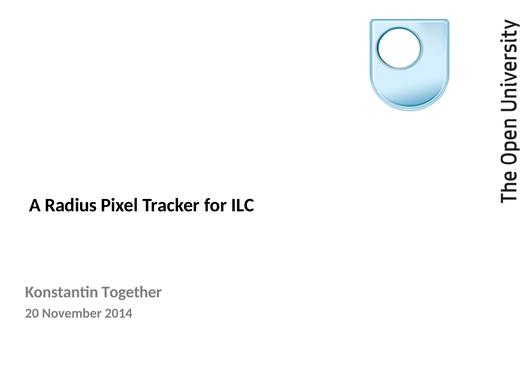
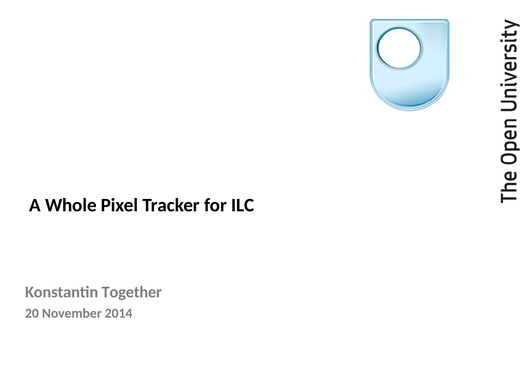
Radius: Radius -> Whole (71, 205)
